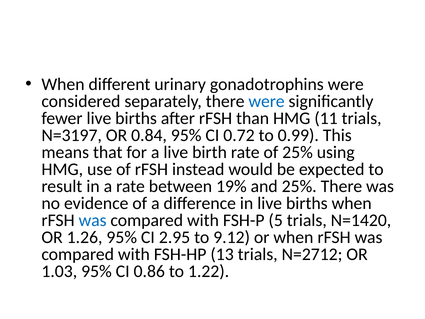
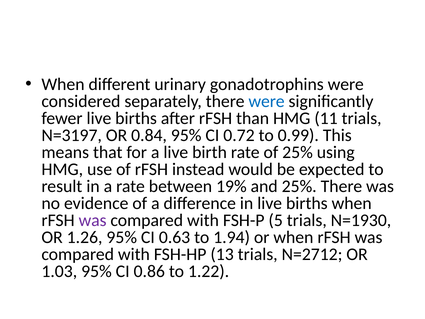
was colour: blue -> purple (93, 220)
N=1420: N=1420 -> N=1930 (361, 220)
2.95: 2.95 -> 0.63 (175, 237)
9.12: 9.12 -> 1.94 (232, 237)
